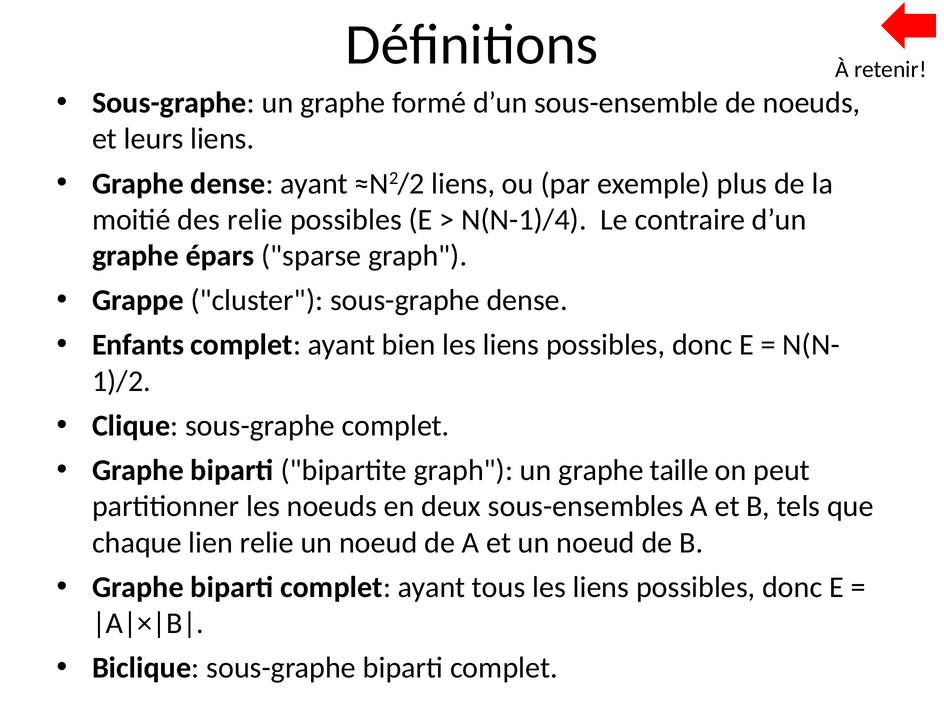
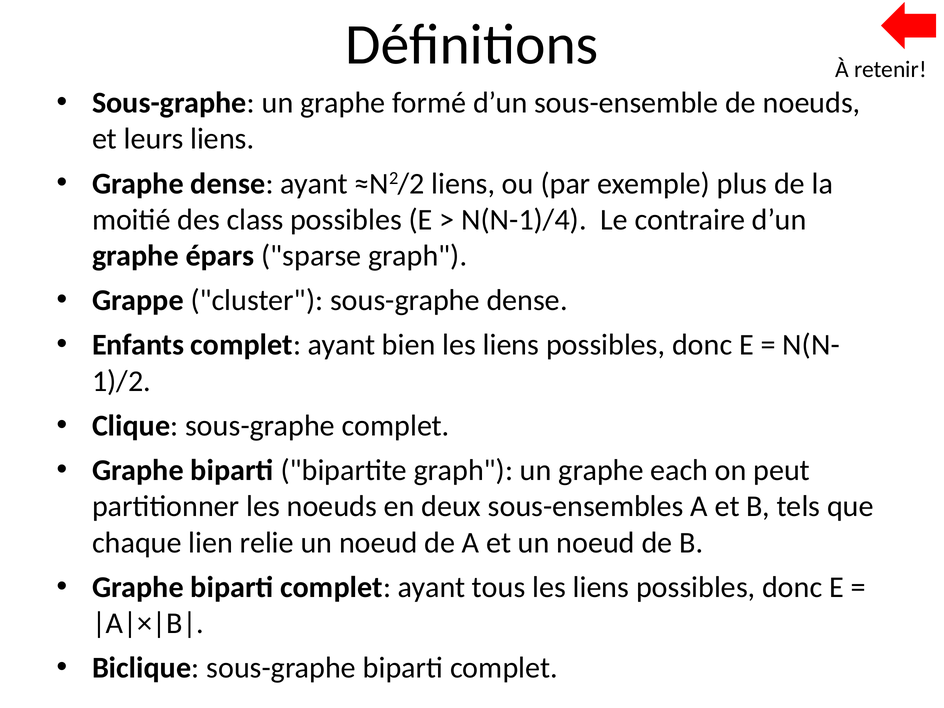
des relie: relie -> class (255, 220)
taille: taille -> each (679, 470)
